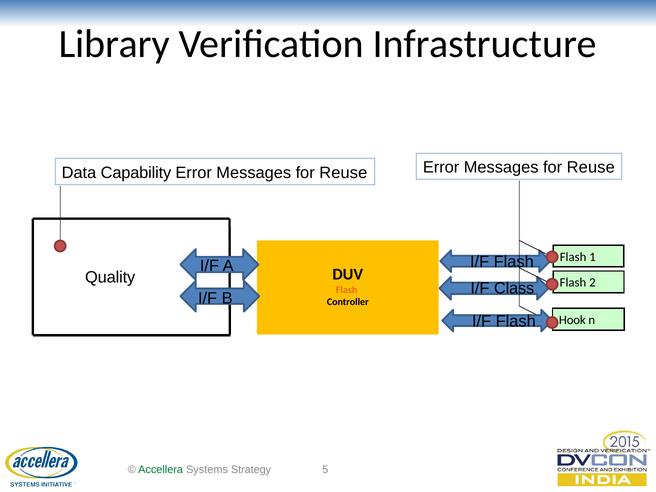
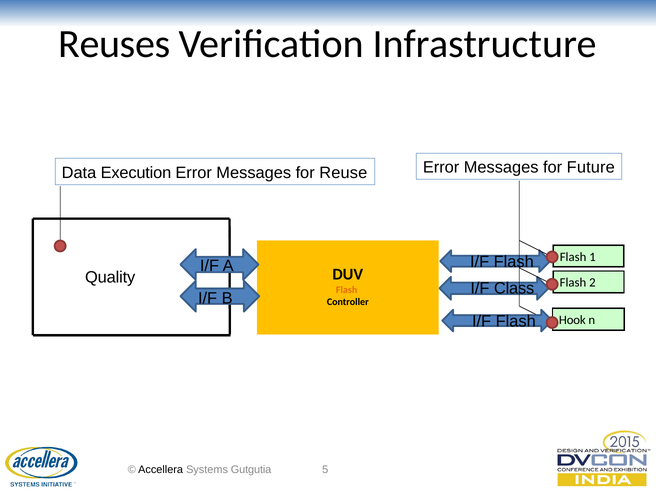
Library: Library -> Reuses (114, 44)
Reuse: Reuse -> Future (591, 167)
Capability: Capability -> Execution (136, 173)
Accellera colour: green -> black (161, 470)
Strategy: Strategy -> Gutgutia (251, 470)
